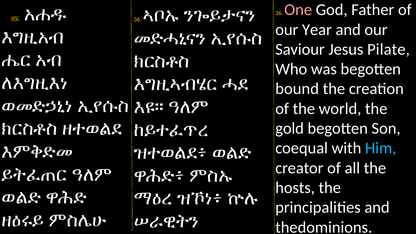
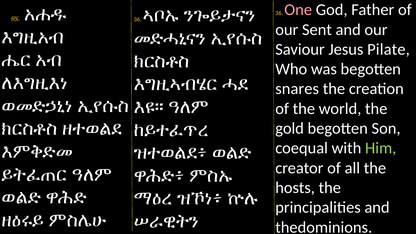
Year: Year -> Sent (317, 30)
bound: bound -> snares (297, 89)
Him colour: light blue -> light green (381, 148)
